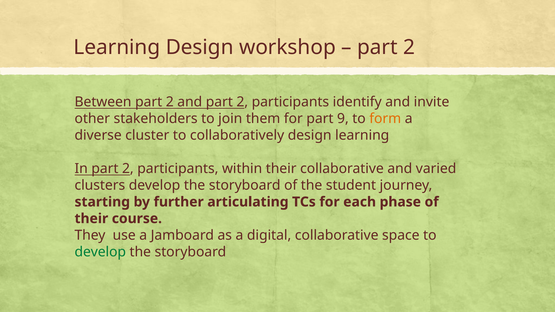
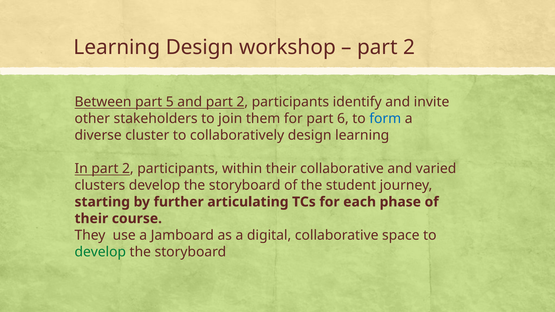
Between part 2: 2 -> 5 (170, 102)
9: 9 -> 6 (343, 119)
form colour: orange -> blue (385, 119)
